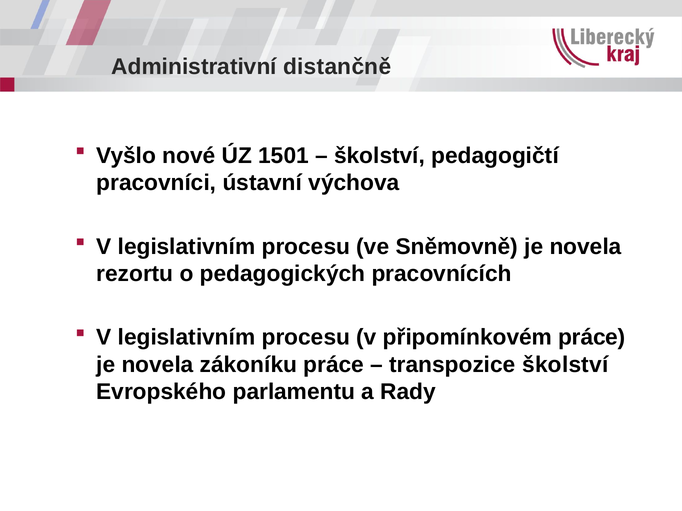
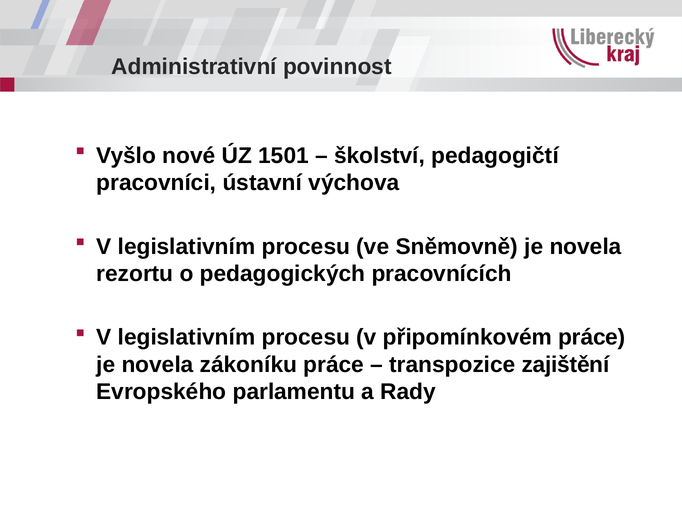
distančně: distančně -> povinnost (337, 67)
transpozice školství: školství -> zajištění (565, 365)
